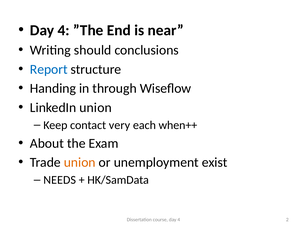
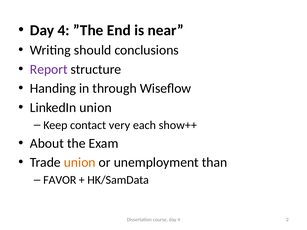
Report colour: blue -> purple (49, 69)
when++: when++ -> show++ (178, 125)
exist: exist -> than (215, 163)
NEEDS: NEEDS -> FAVOR (60, 180)
